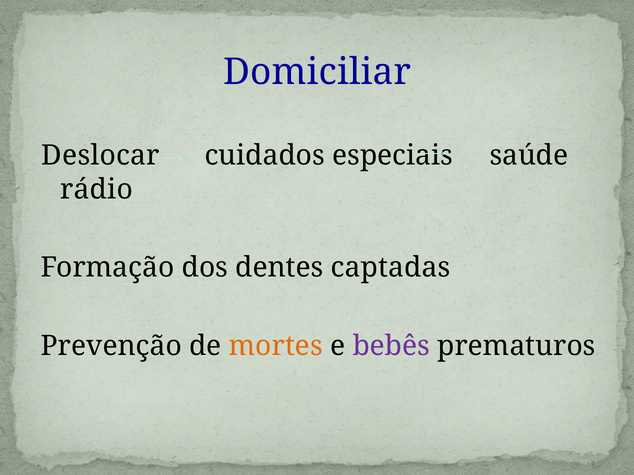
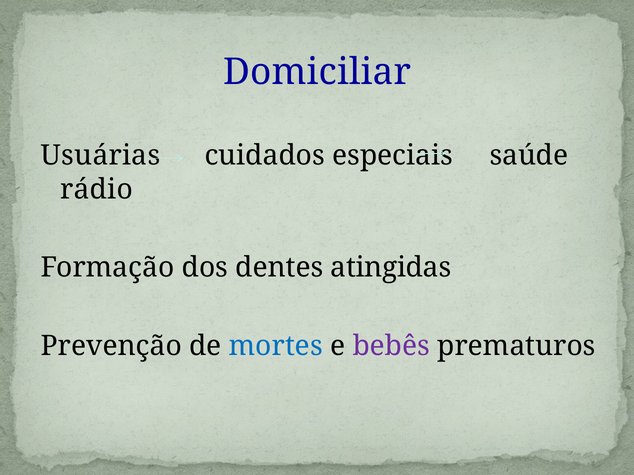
Deslocar: Deslocar -> Usuárias (101, 156)
captadas: captadas -> atingidas (391, 268)
mortes colour: orange -> blue (276, 346)
